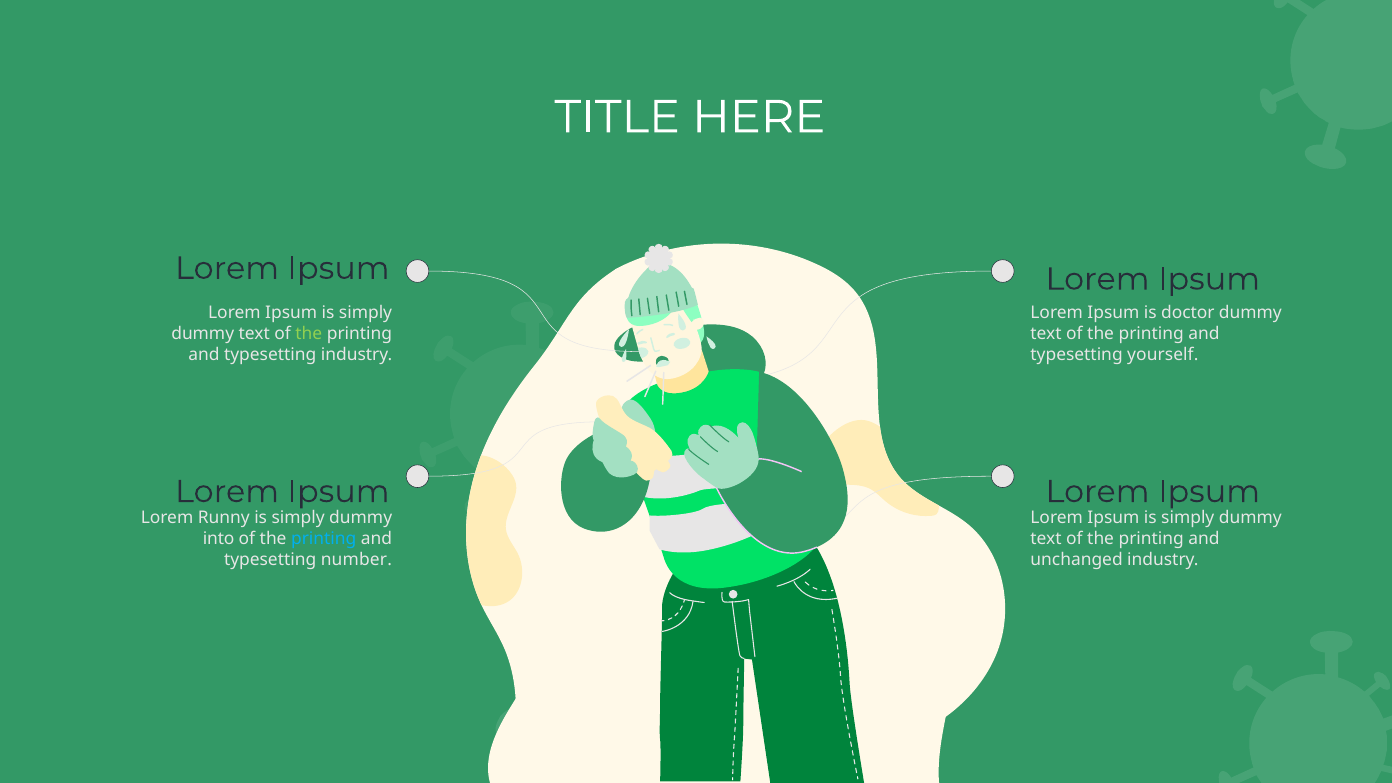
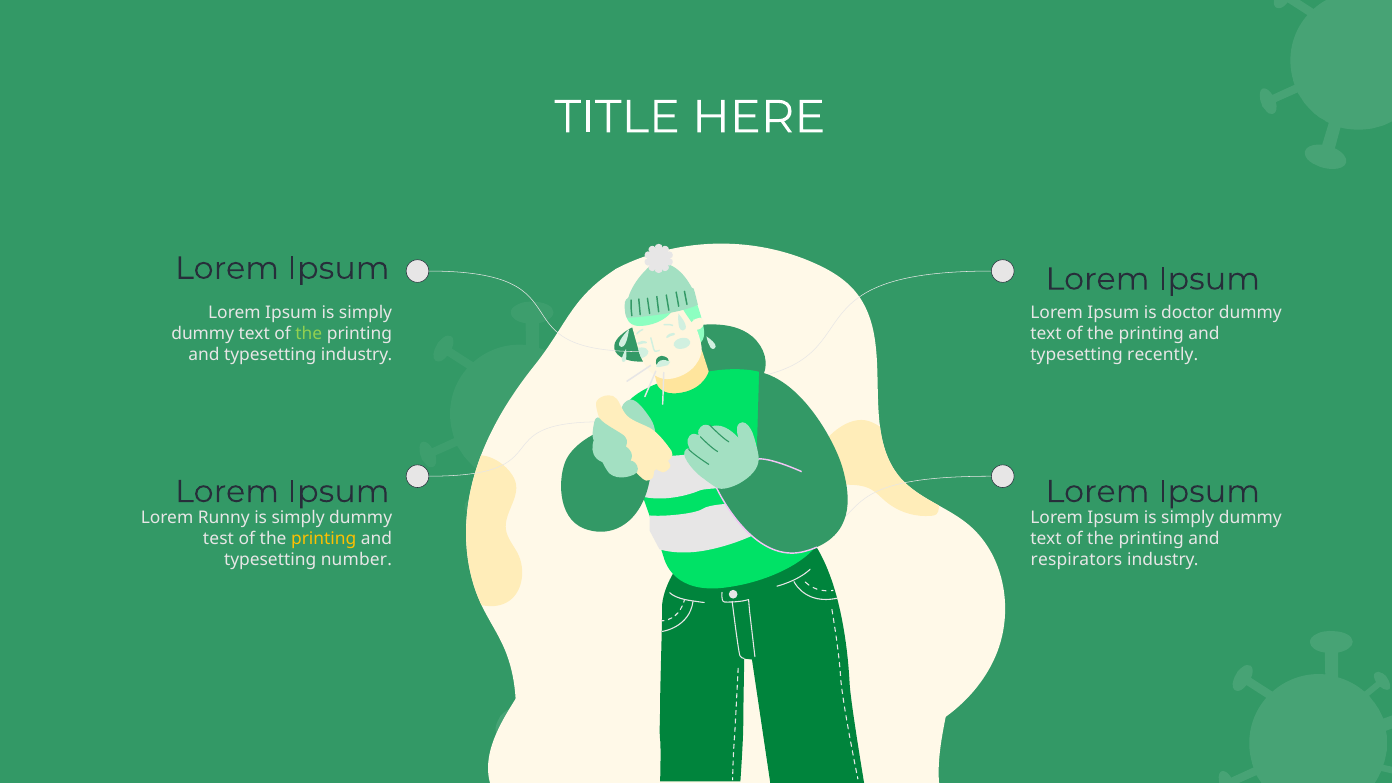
yourself: yourself -> recently (1163, 355)
into: into -> test (218, 539)
printing colour: light blue -> yellow (324, 539)
unchanged: unchanged -> respirators (1076, 560)
